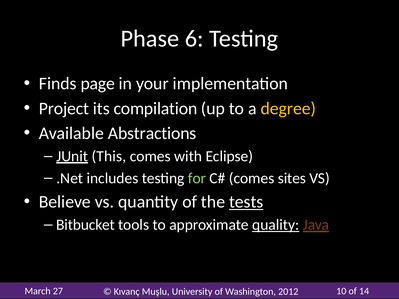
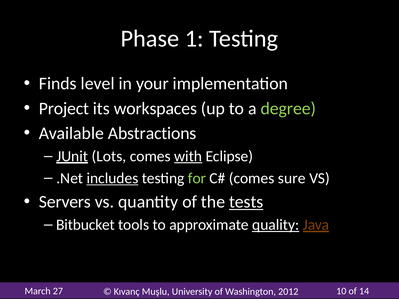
6: 6 -> 1 (194, 39)
page: page -> level (98, 84)
compilation: compilation -> workspaces (155, 109)
degree colour: yellow -> light green (288, 109)
This: This -> Lots (109, 156)
with underline: none -> present (188, 156)
includes underline: none -> present (112, 178)
sites: sites -> sure (292, 178)
Believe: Believe -> Servers (65, 202)
